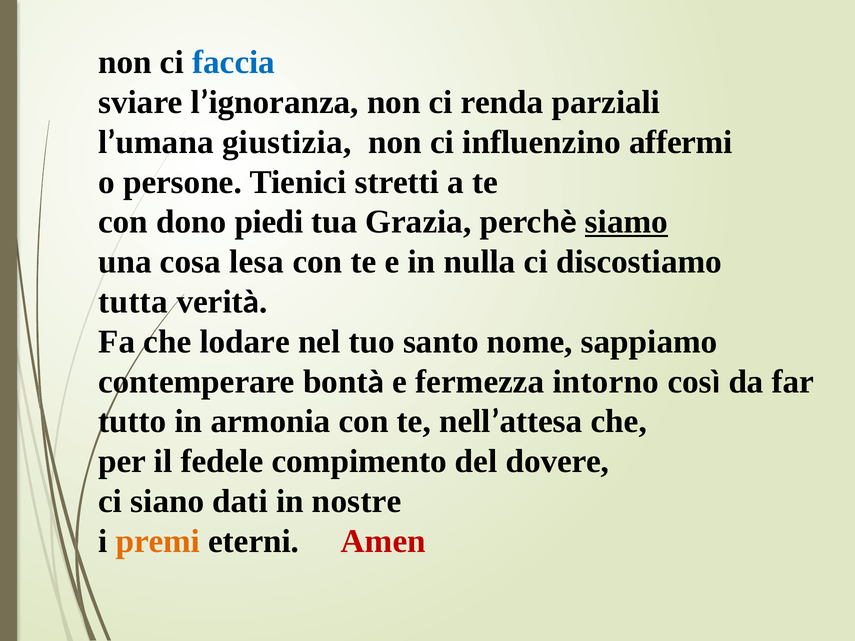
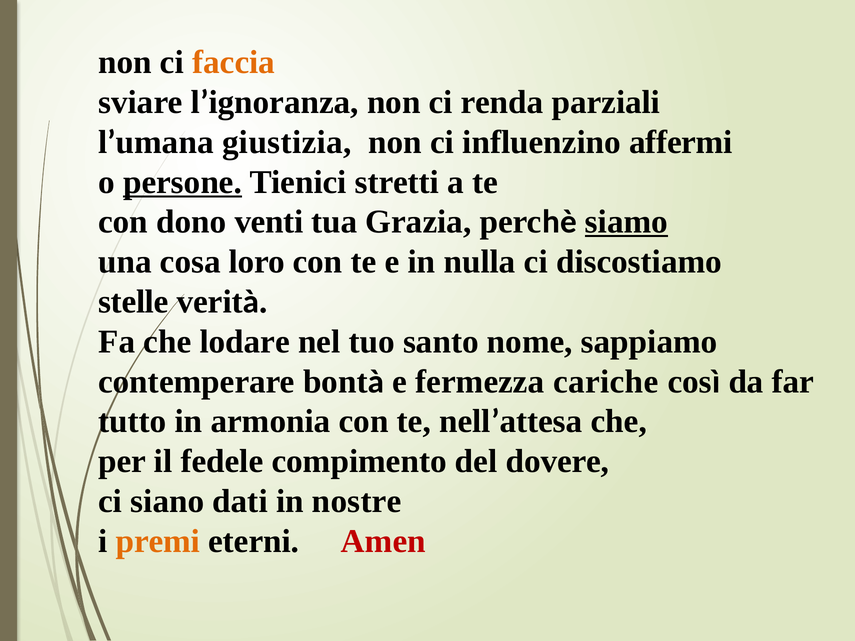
faccia colour: blue -> orange (234, 62)
persone underline: none -> present (183, 182)
piedi: piedi -> venti (269, 222)
lesa: lesa -> loro (257, 262)
tutta: tutta -> stelle (133, 302)
intorno: intorno -> cariche (606, 382)
